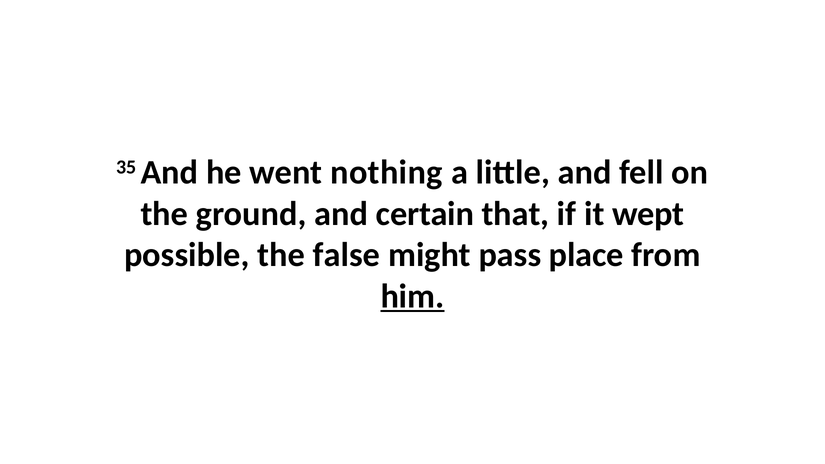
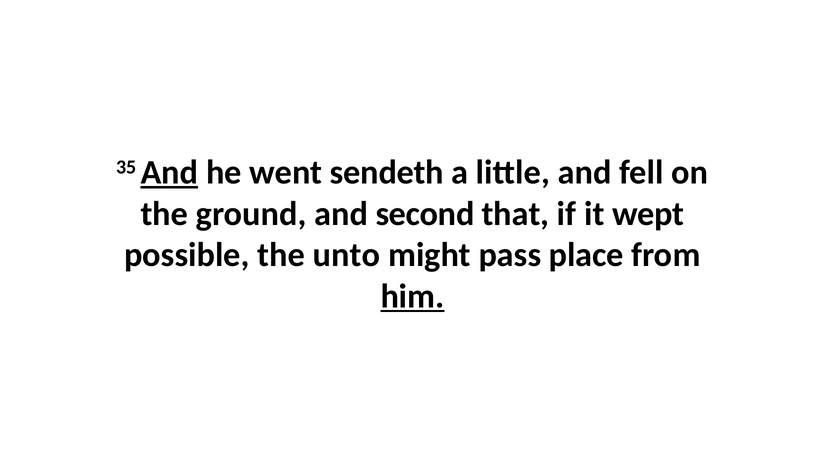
And underline: none -> present (169, 173)
nothing: nothing -> sendeth (387, 173)
certain: certain -> second (425, 214)
false: false -> unto (347, 255)
